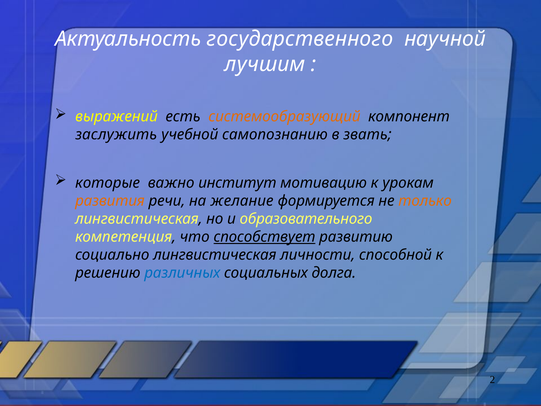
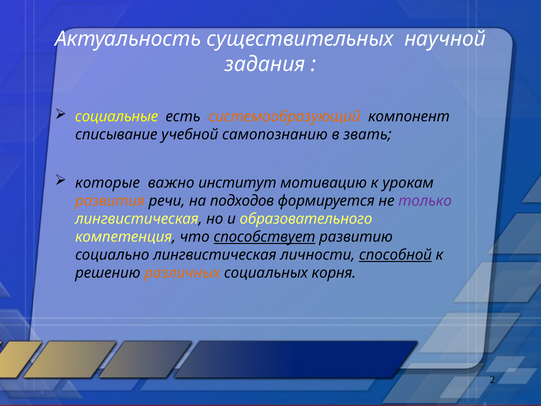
государственного: государственного -> существительных (300, 39)
лучшим: лучшим -> задания (265, 64)
выражений: выражений -> социальные (117, 117)
заслужить: заслужить -> списывание (116, 135)
желание: желание -> подходов (242, 201)
только colour: orange -> purple (425, 201)
способной underline: none -> present (395, 255)
различных colour: blue -> orange (182, 273)
долга: долга -> корня (334, 273)
